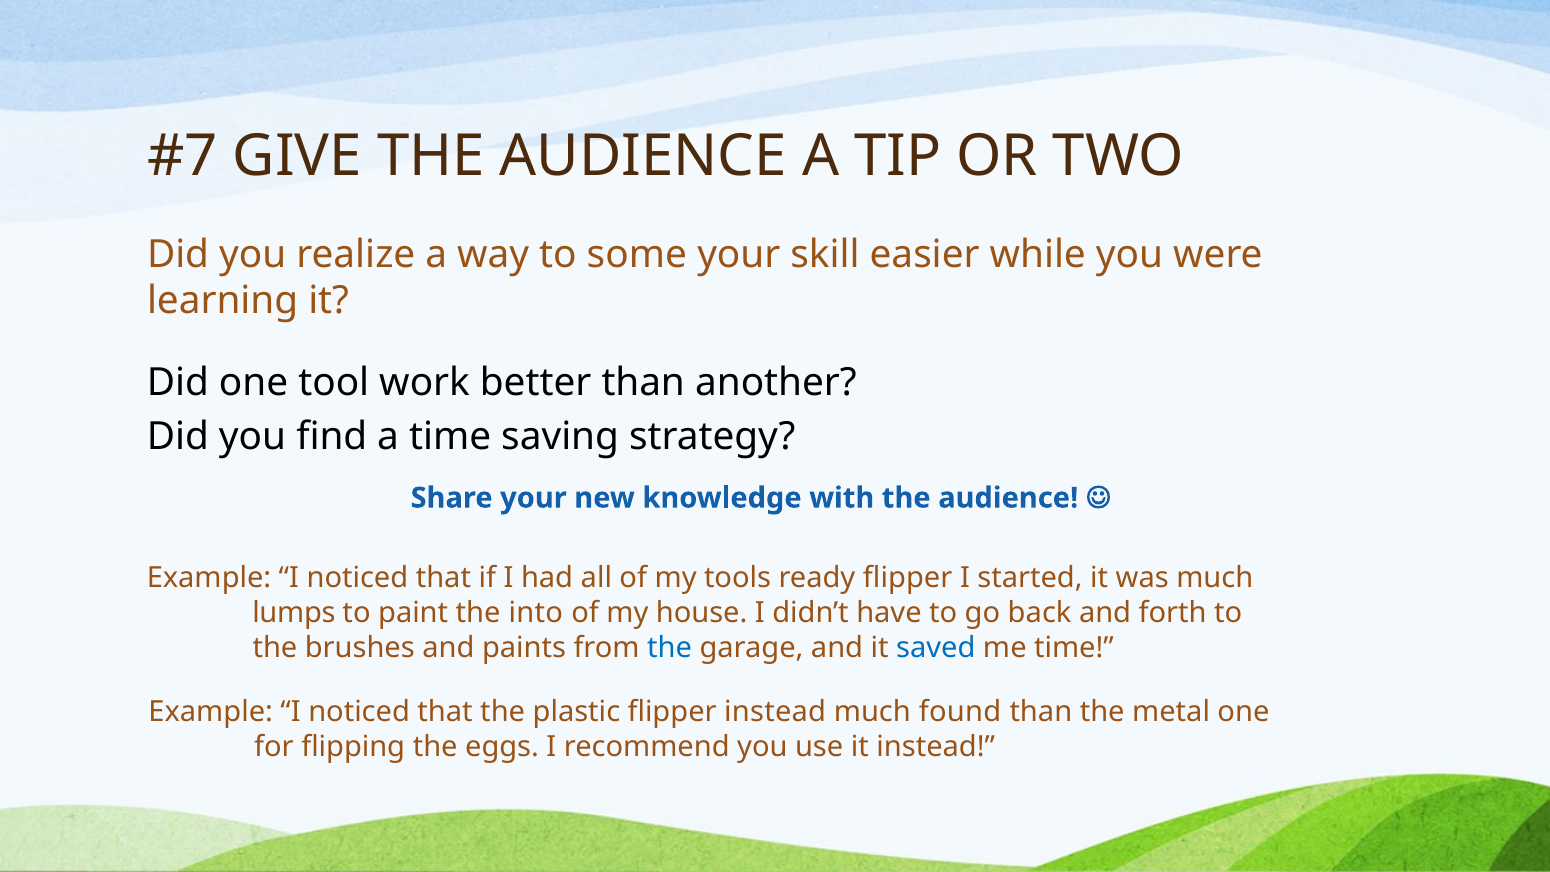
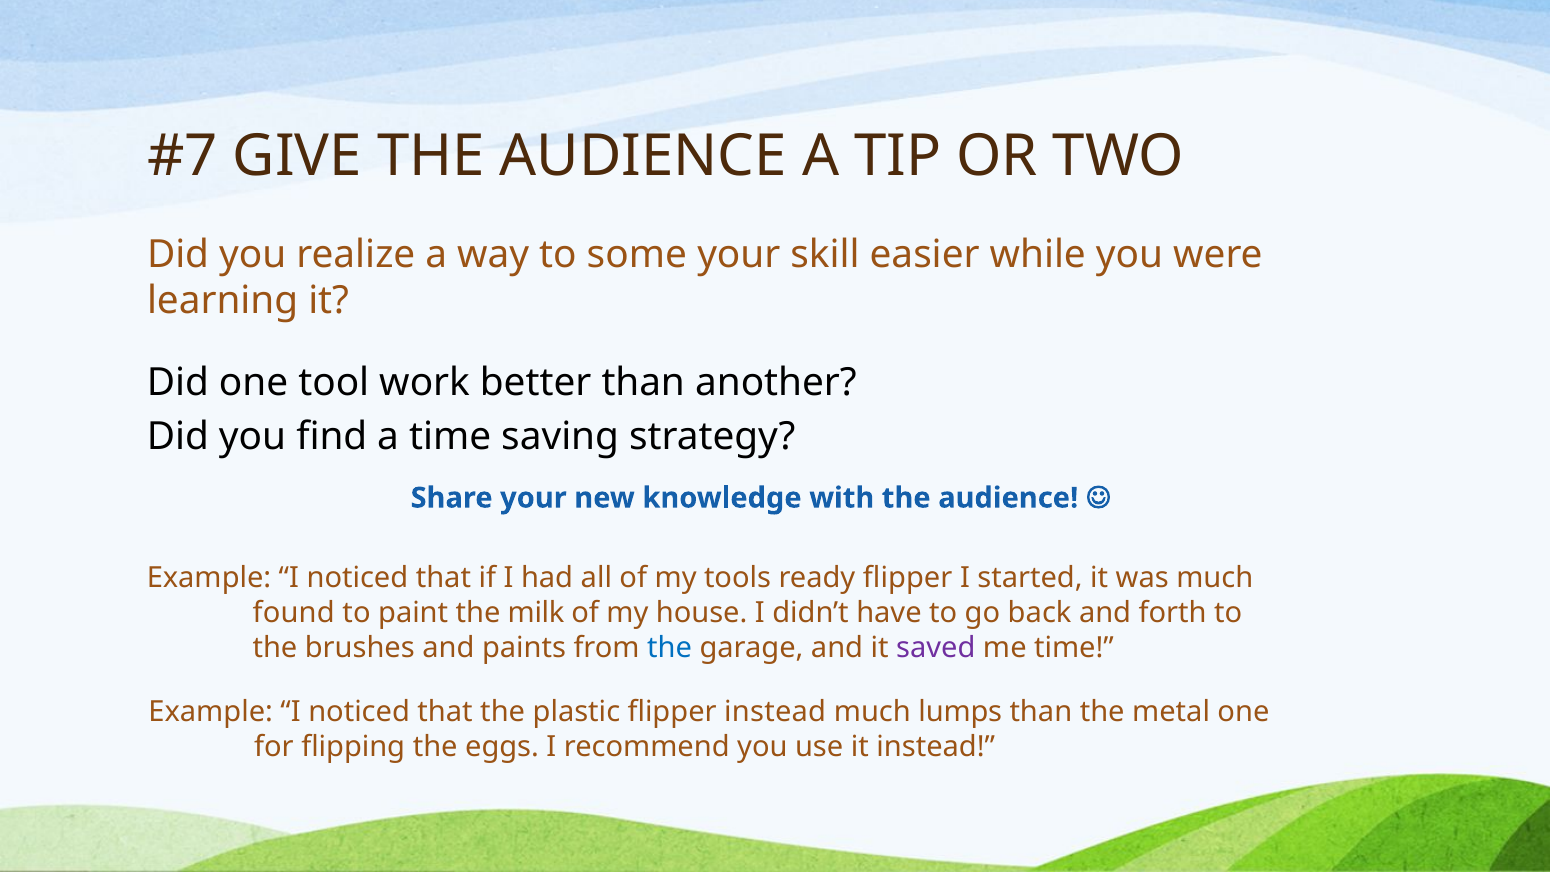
lumps: lumps -> found (294, 612)
into: into -> milk (536, 612)
saved colour: blue -> purple (936, 647)
found: found -> lumps (960, 712)
